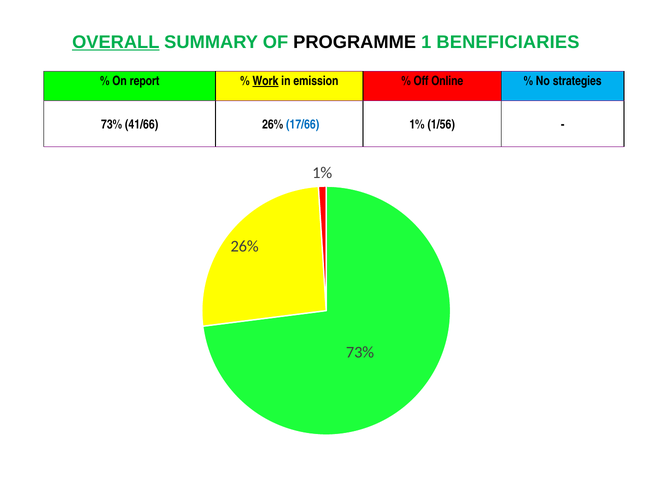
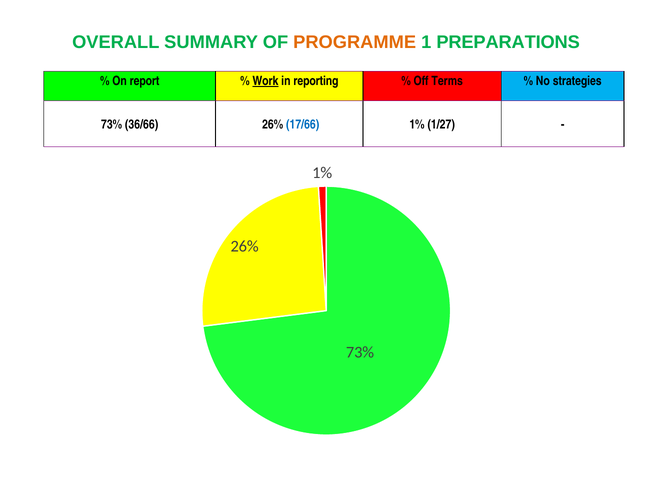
OVERALL underline: present -> none (116, 42)
PROGRAMME colour: black -> orange (355, 42)
BENEFICIARIES: BENEFICIARIES -> PREPARATIONS (508, 42)
emission: emission -> reporting (316, 81)
Online: Online -> Terms (447, 81)
41/66: 41/66 -> 36/66 (142, 124)
1/56: 1/56 -> 1/27 (441, 124)
